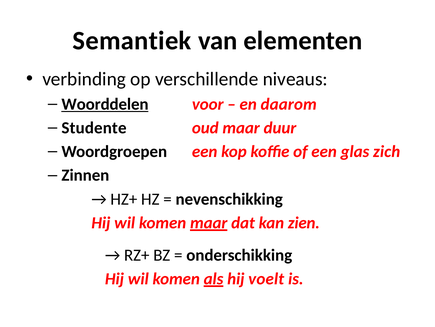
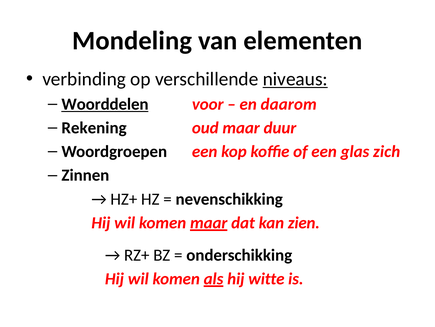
Semantiek: Semantiek -> Mondeling (132, 41)
niveaus underline: none -> present (295, 79)
Studente: Studente -> Rekening (94, 128)
voelt: voelt -> witte (266, 278)
